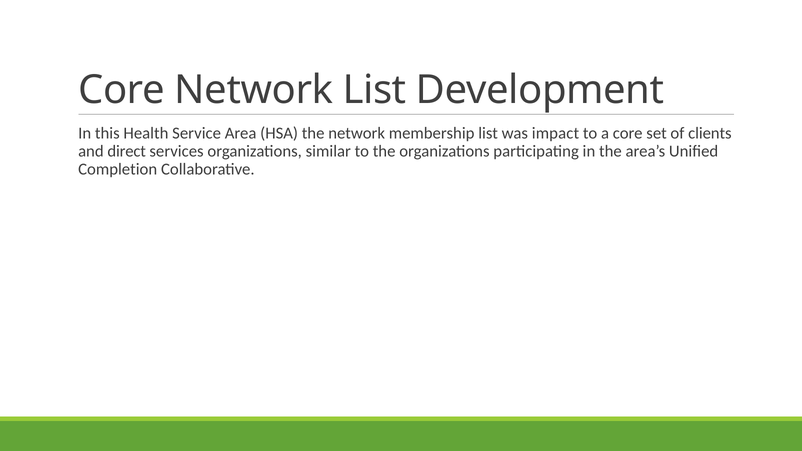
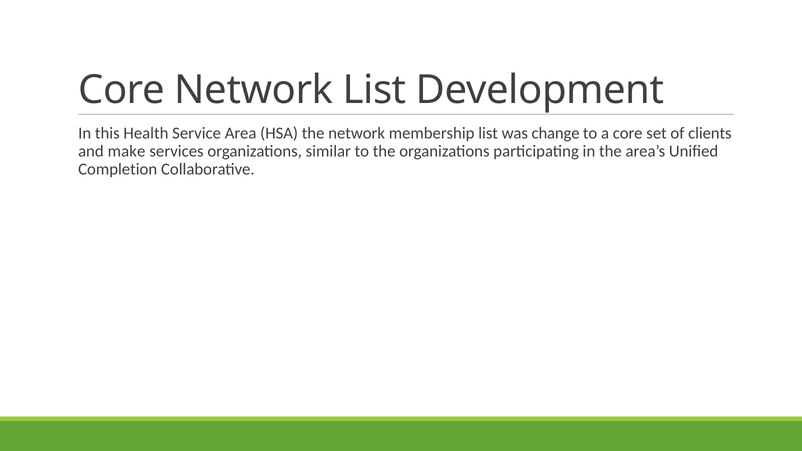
impact: impact -> change (556, 133)
direct: direct -> make (127, 151)
